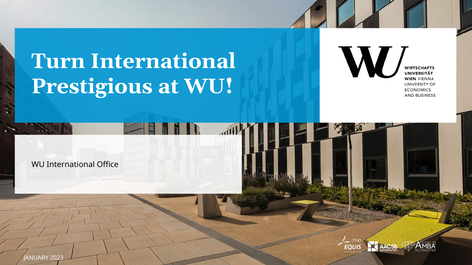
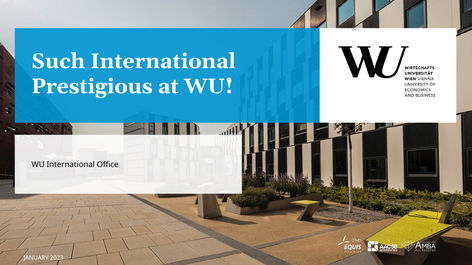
Turn: Turn -> Such (58, 61)
